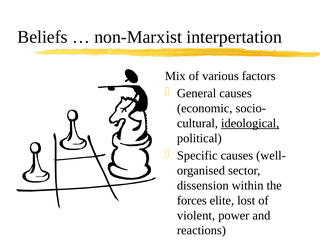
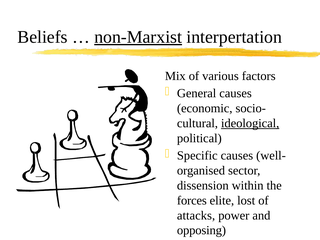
non-Marxist underline: none -> present (138, 37)
violent: violent -> attacks (196, 215)
reactions: reactions -> opposing (201, 230)
